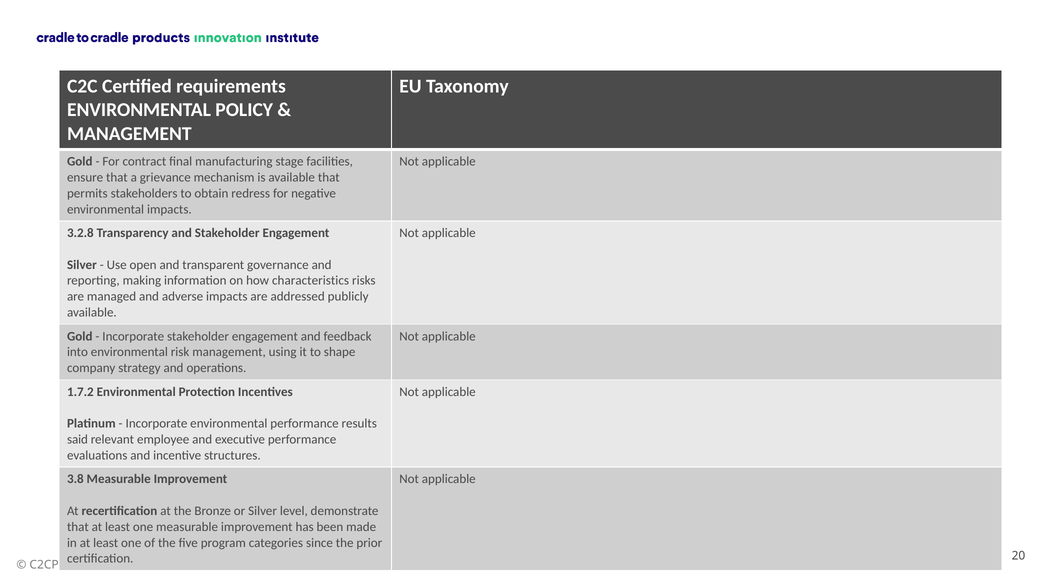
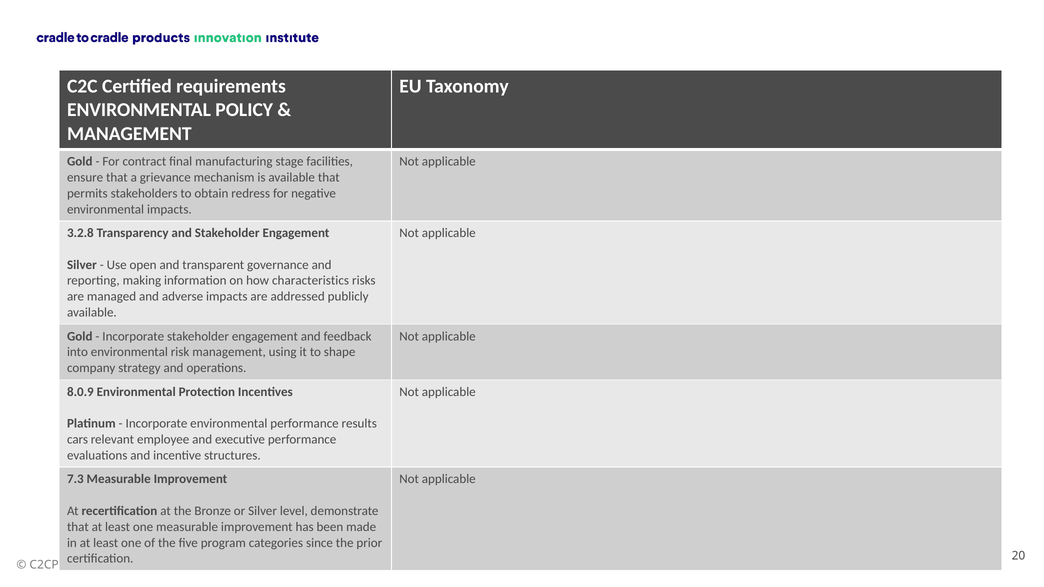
1.7.2: 1.7.2 -> 8.0.9 (80, 392)
said: said -> cars (78, 440)
3.8: 3.8 -> 7.3 (75, 479)
